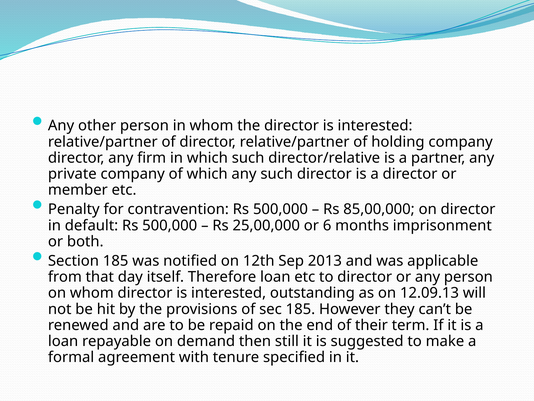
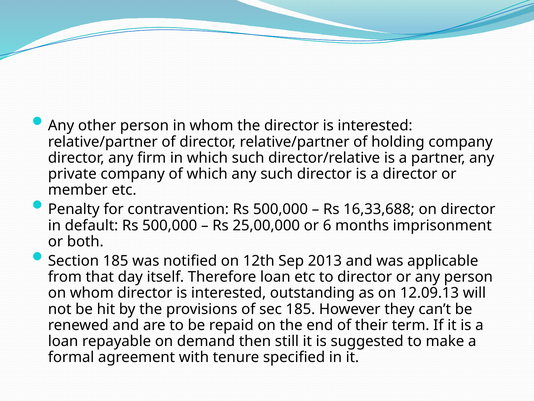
85,00,000: 85,00,000 -> 16,33,688 (379, 209)
